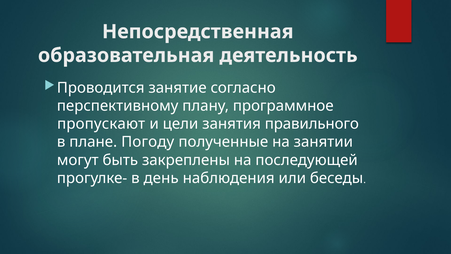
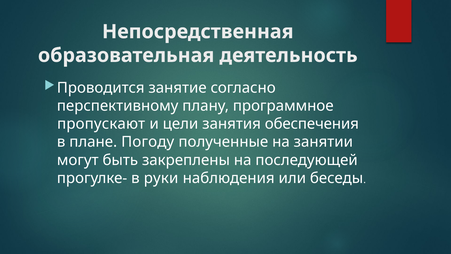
правильного: правильного -> обеспечения (312, 124)
день: день -> руки (161, 178)
